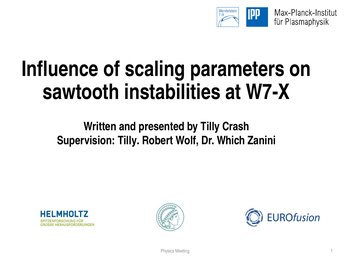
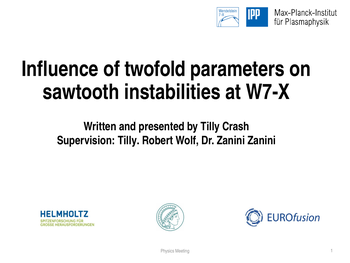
scaling: scaling -> twofold (155, 69)
Dr Which: Which -> Zanini (231, 140)
